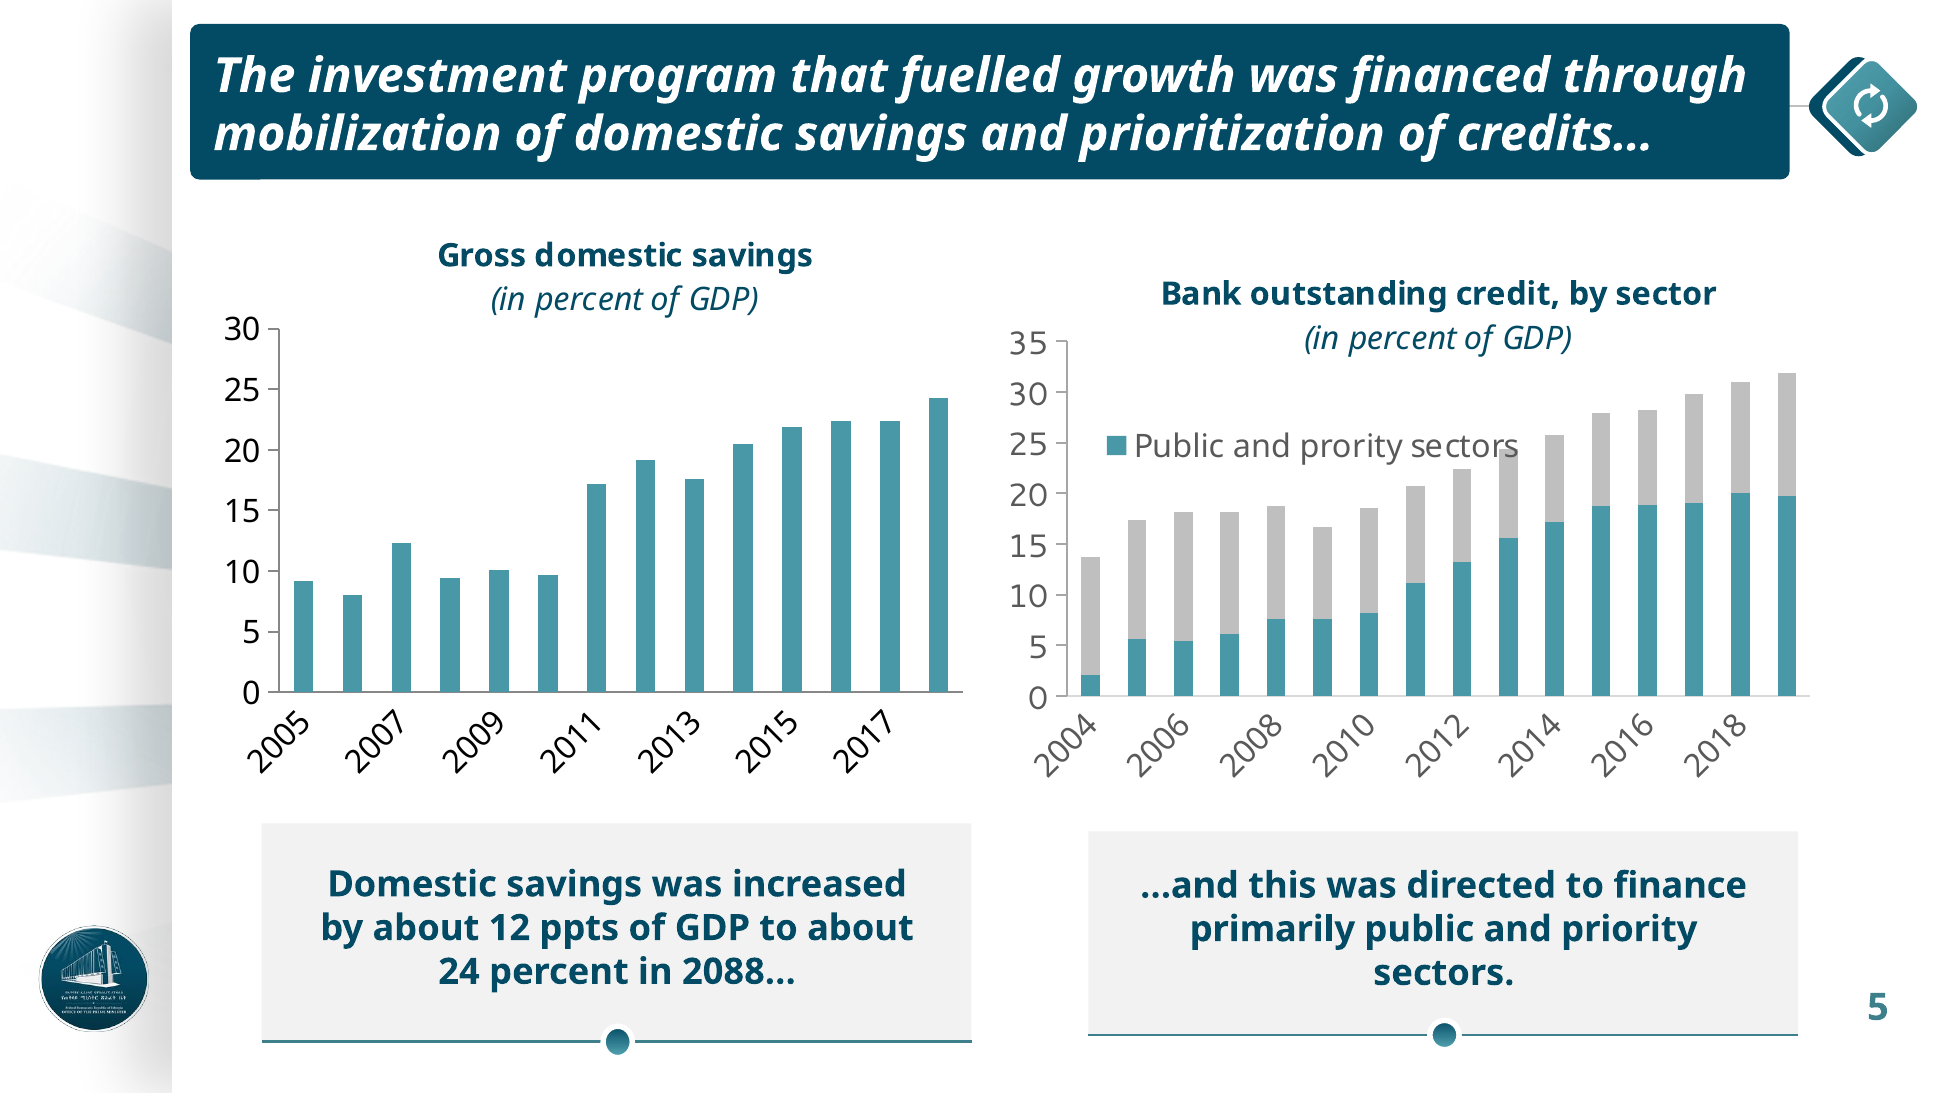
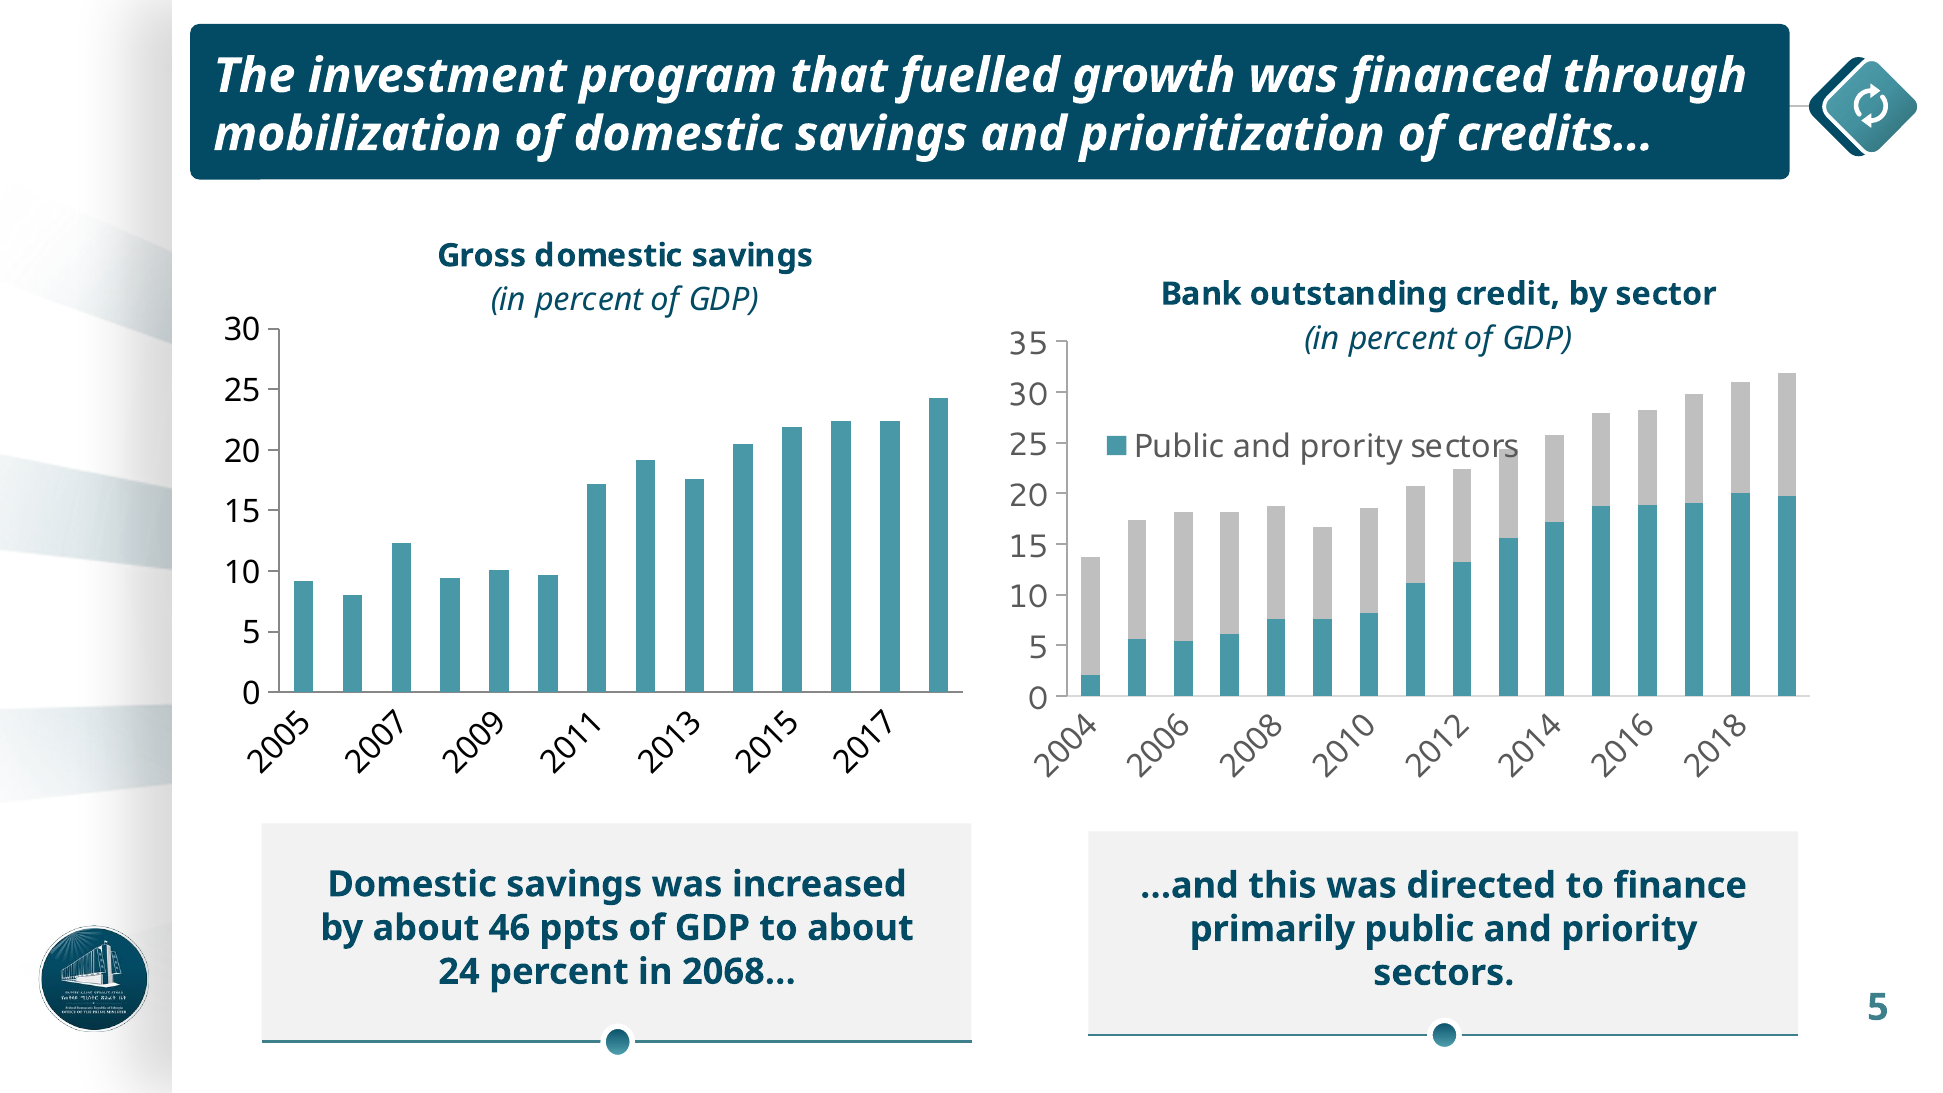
12: 12 -> 46 (509, 928)
2088…: 2088… -> 2068… (739, 972)
